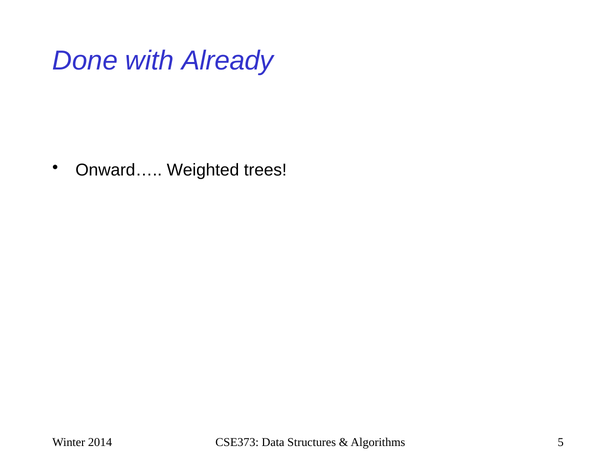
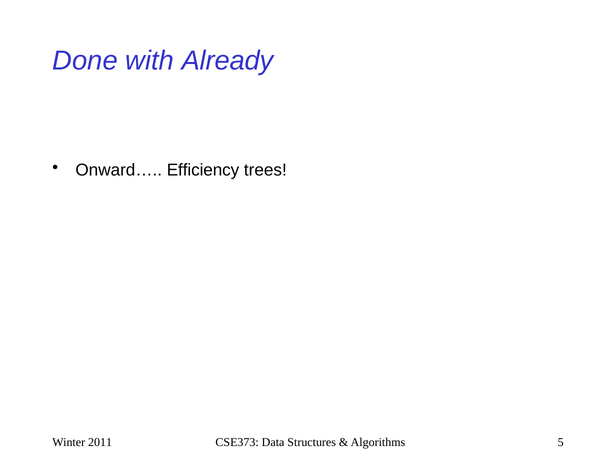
Weighted: Weighted -> Efficiency (203, 170)
2014: 2014 -> 2011 (100, 442)
